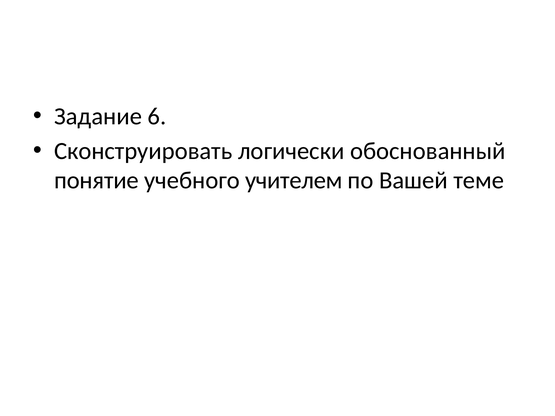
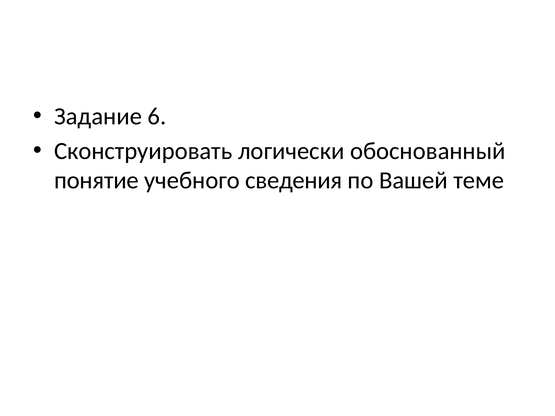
учителем: учителем -> сведения (294, 181)
